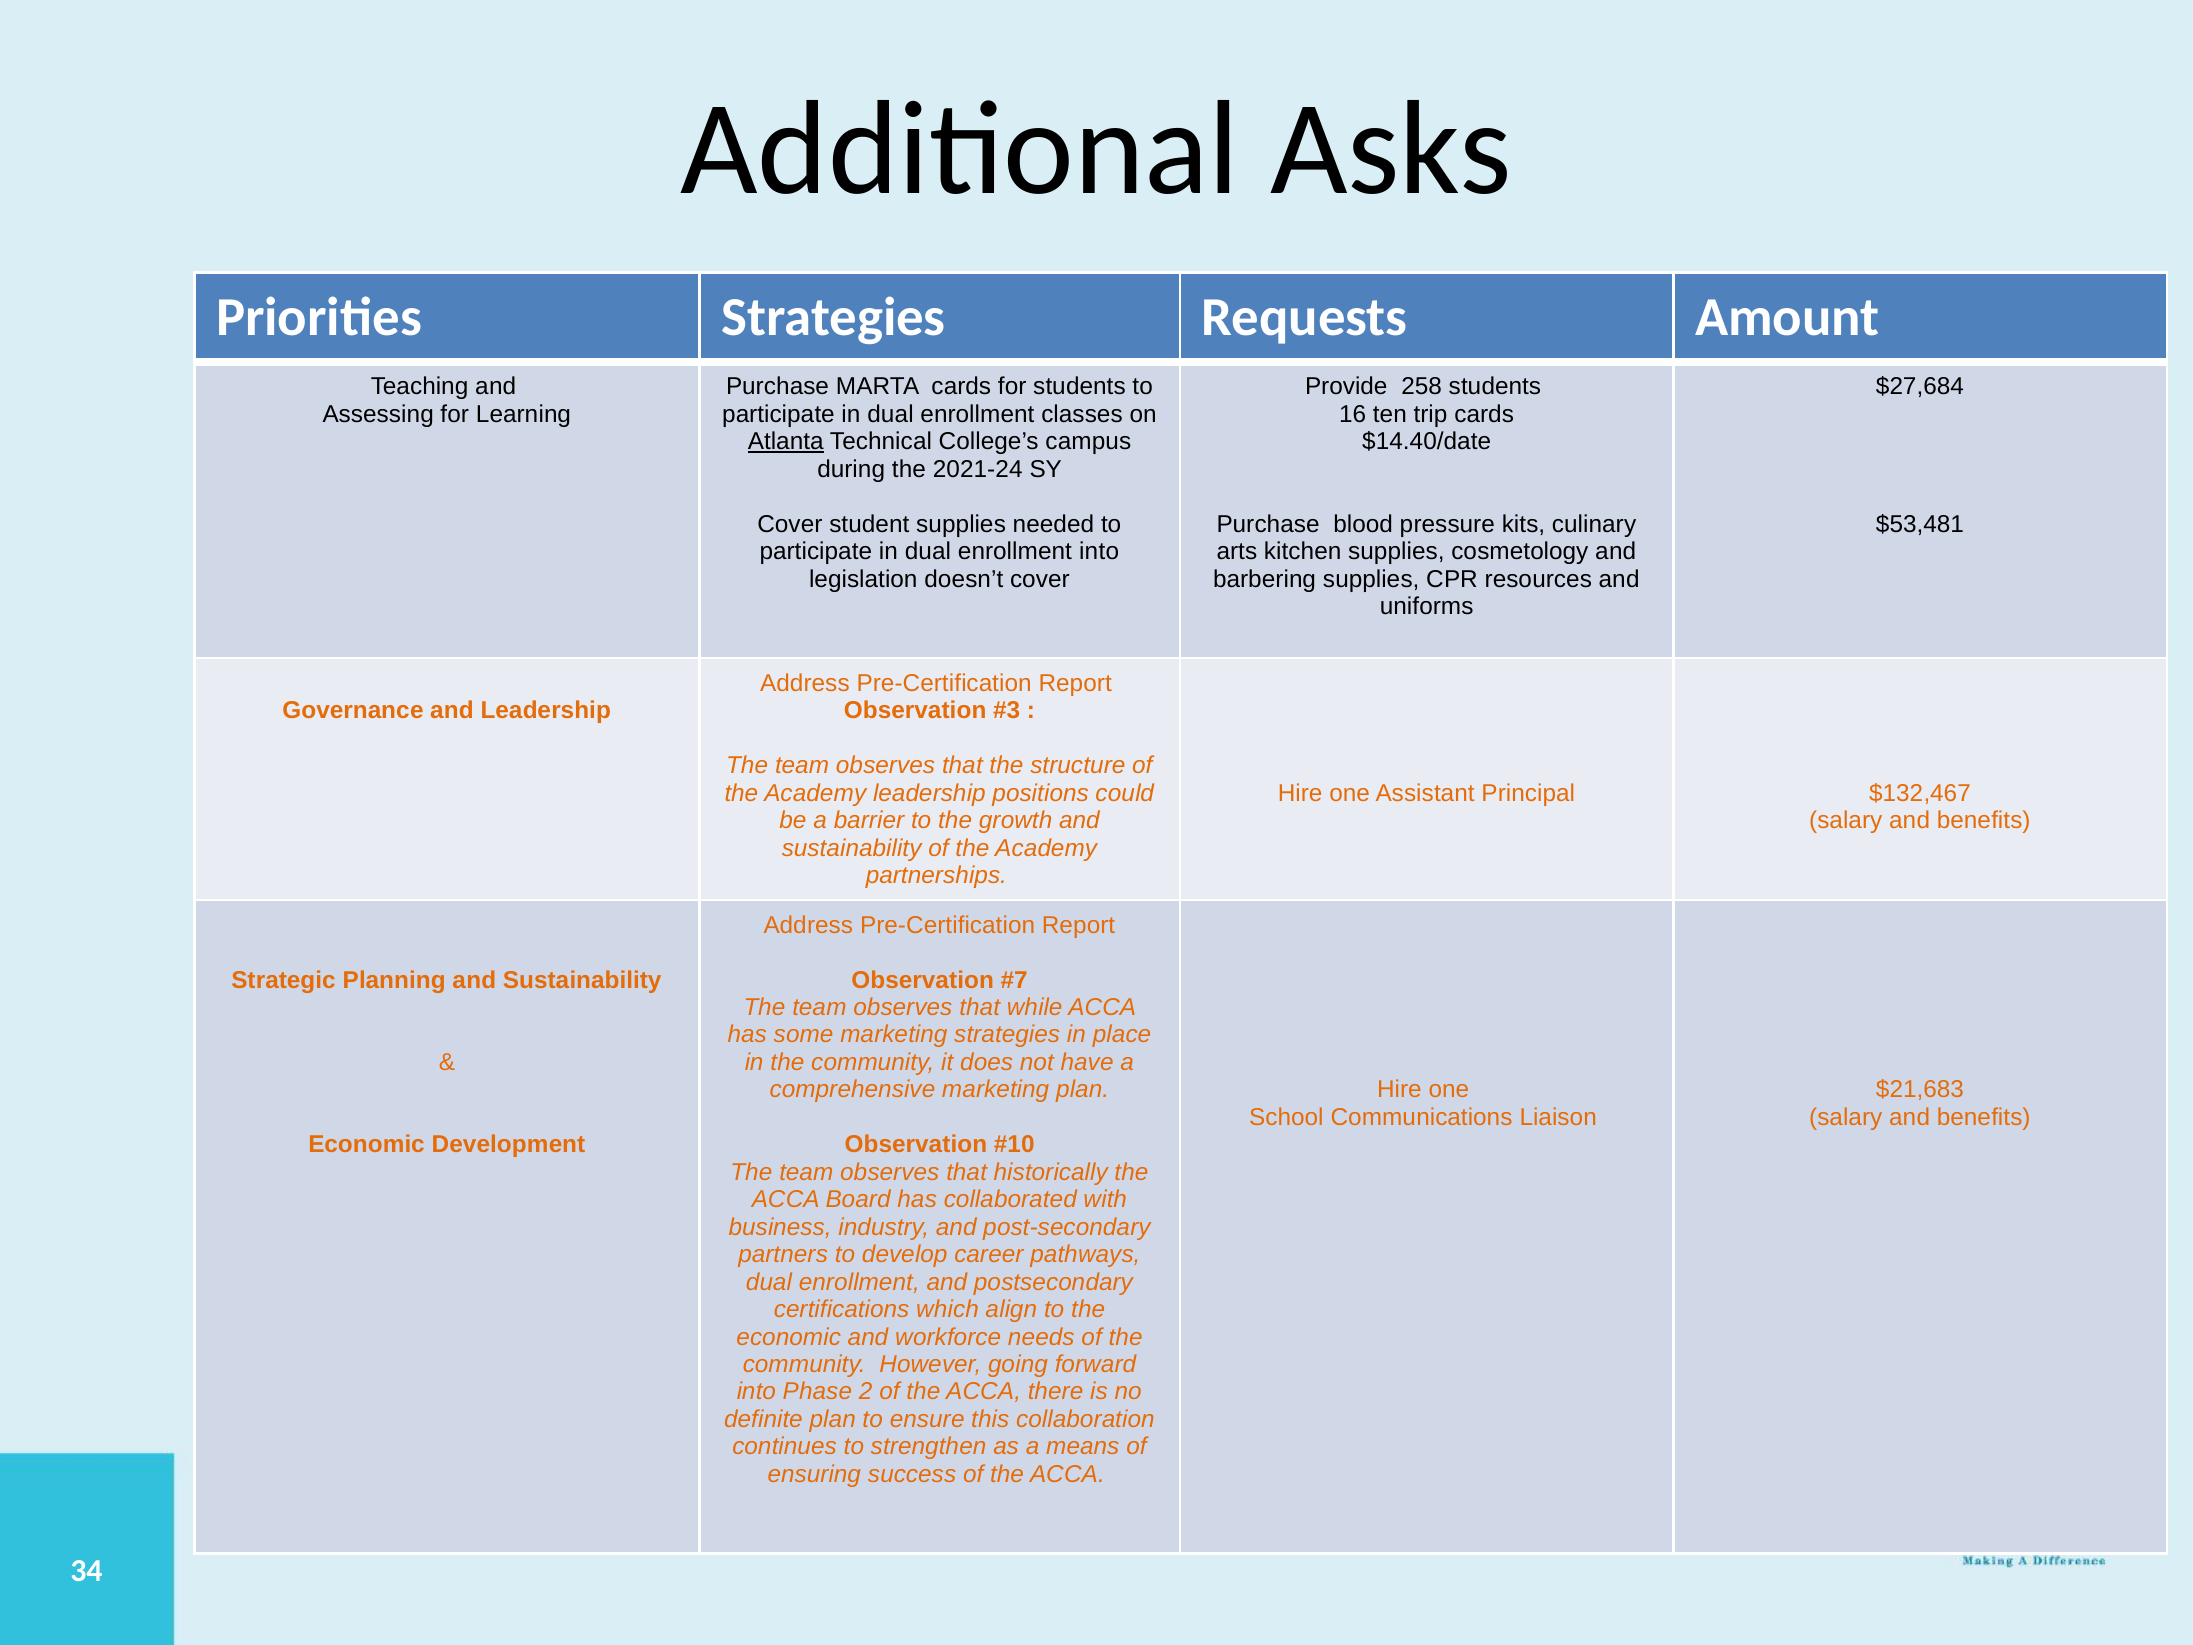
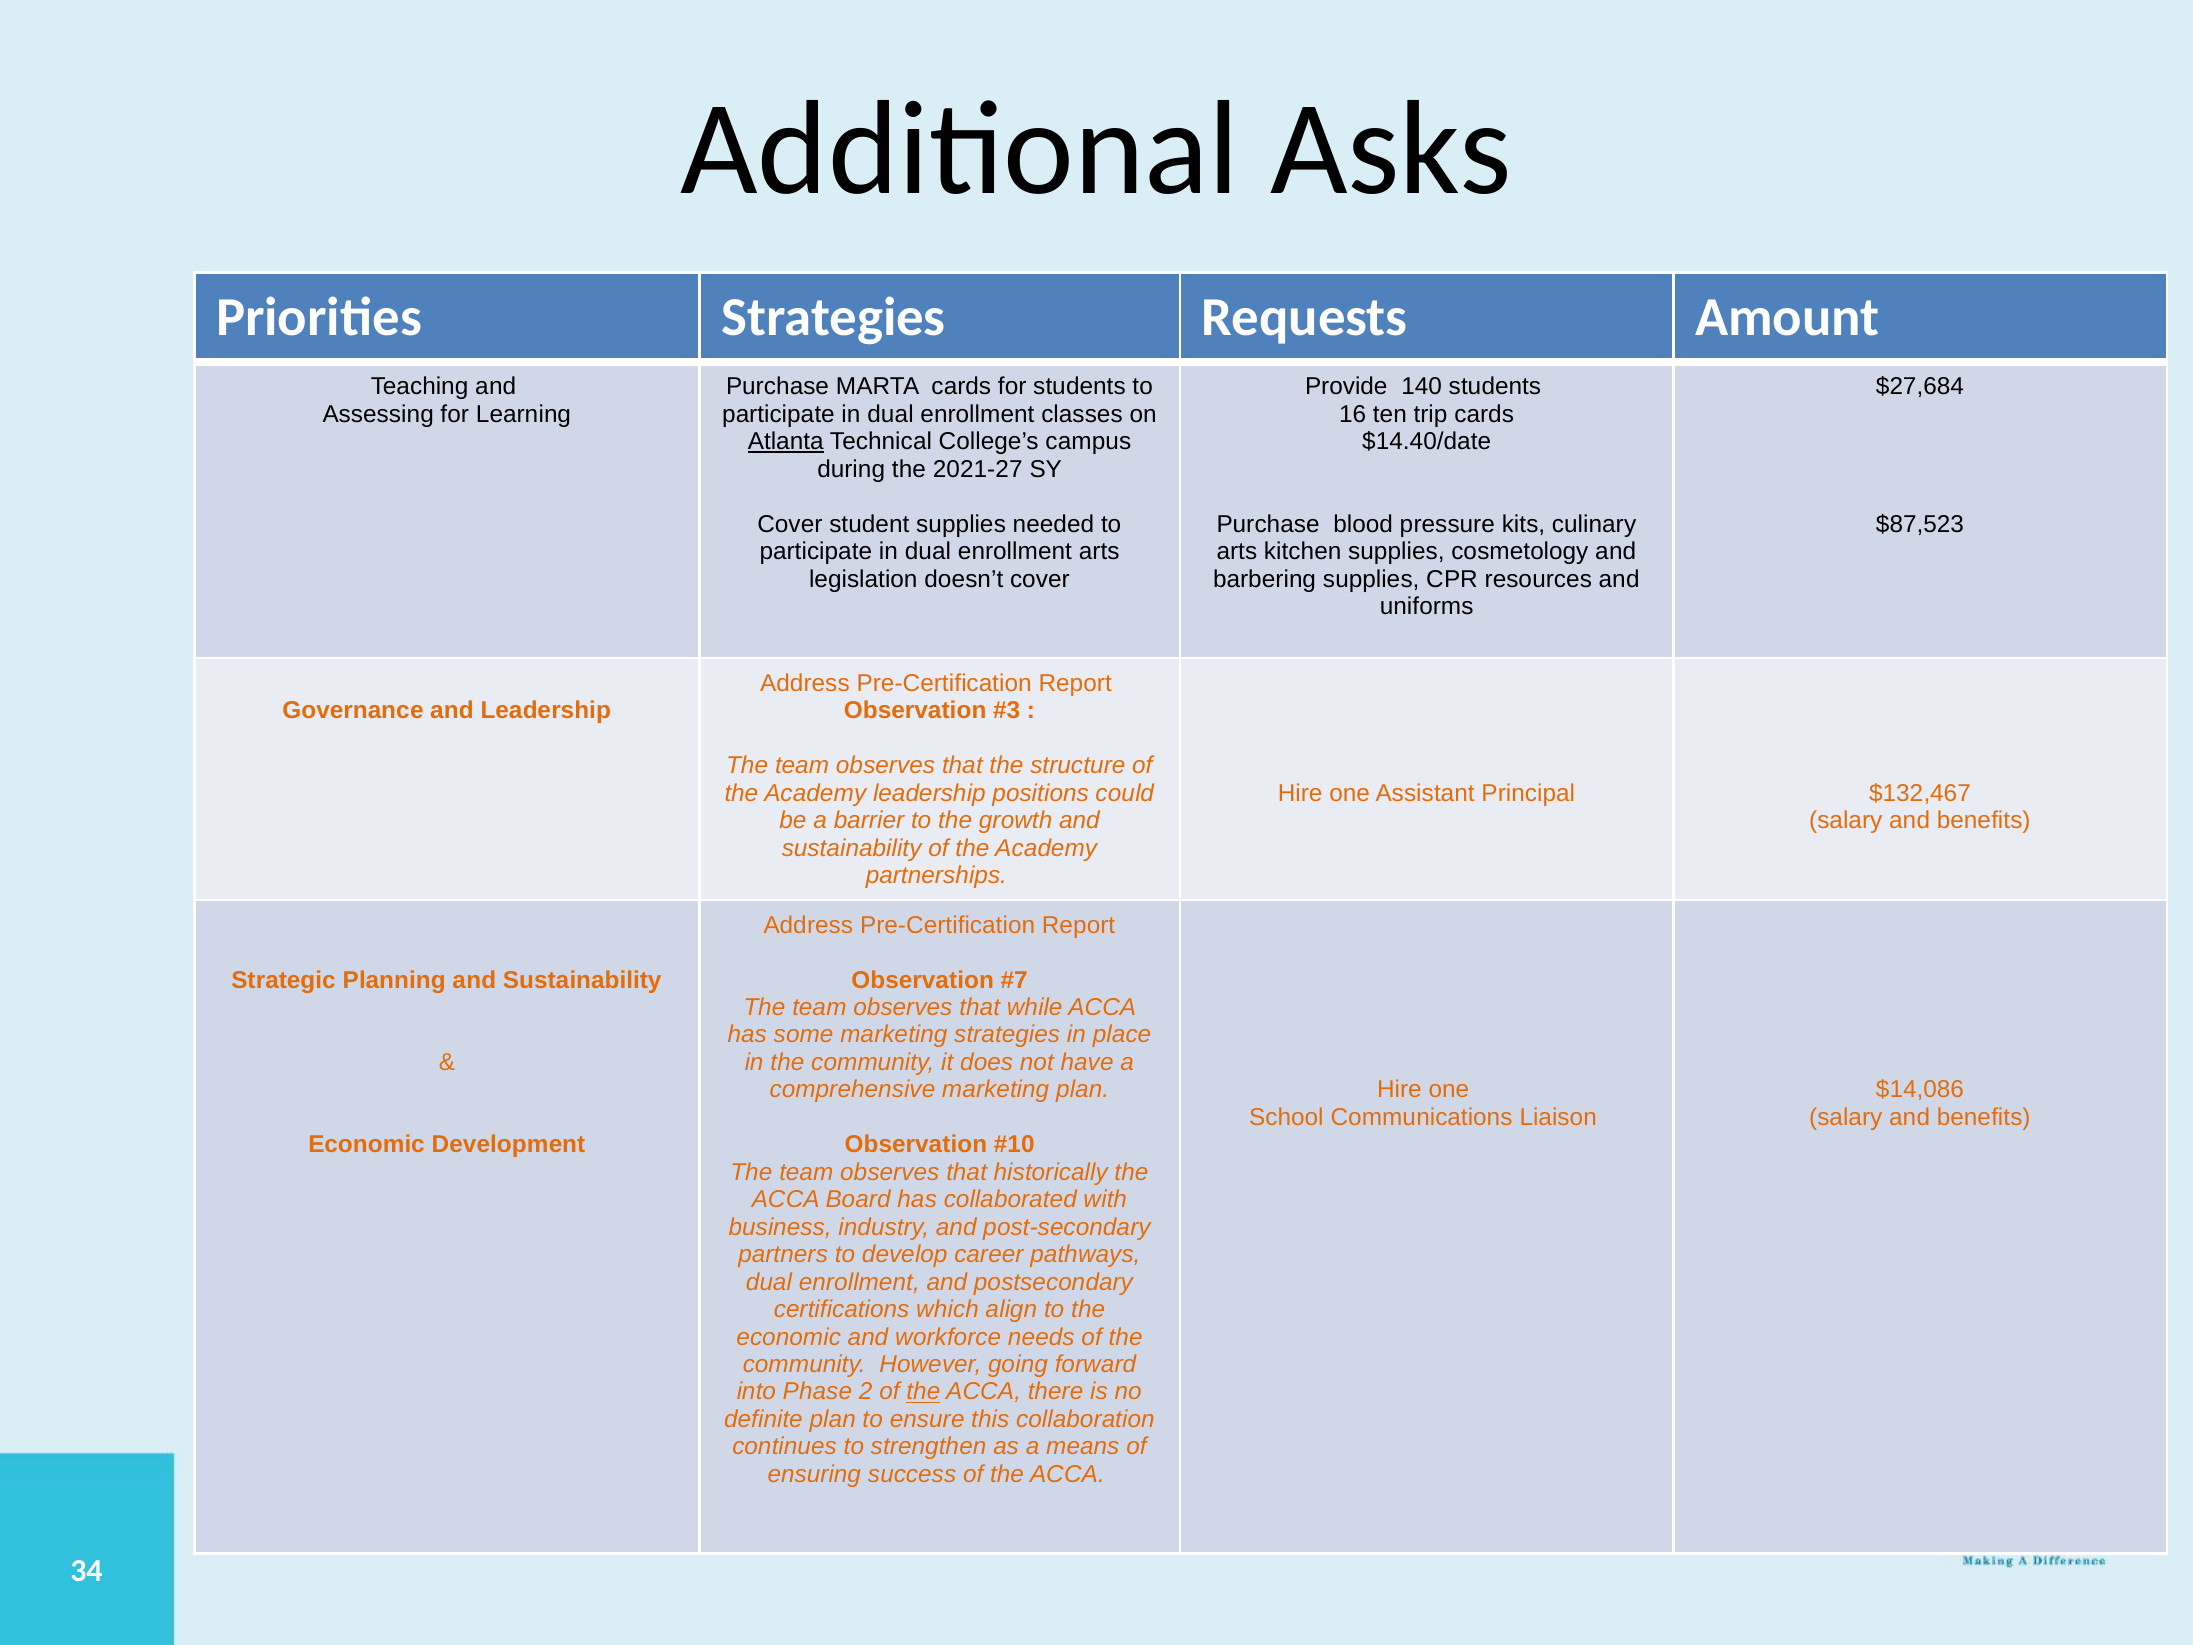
258: 258 -> 140 (1422, 387)
2021-24: 2021-24 -> 2021-27 (978, 469)
$53,481: $53,481 -> $87,523 (1920, 524)
enrollment into: into -> arts (1099, 551)
$21,683: $21,683 -> $14,086 (1920, 1090)
the underline: none -> present (923, 1392)
